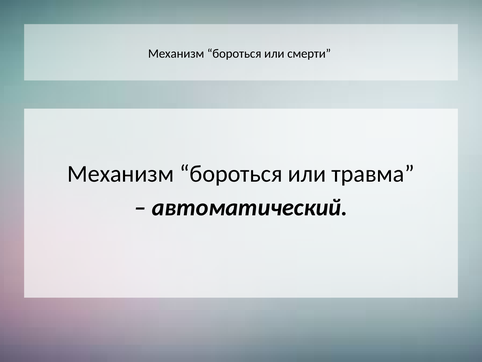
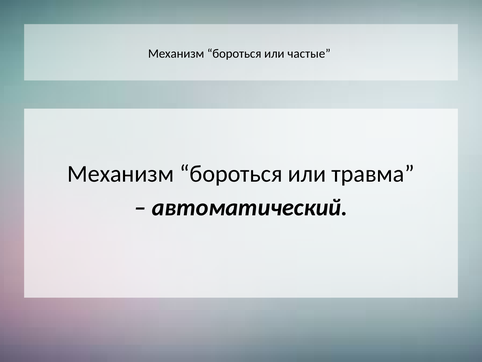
смерти: смерти -> частые (309, 53)
